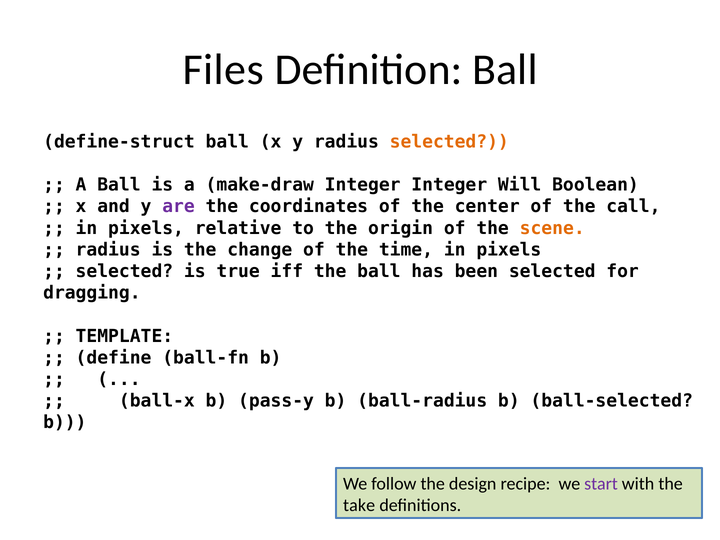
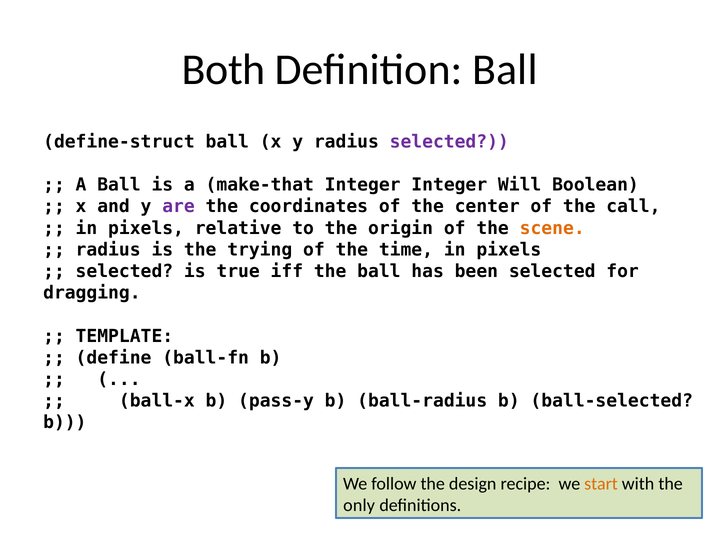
Files: Files -> Both (224, 70)
selected colour: orange -> purple (449, 142)
make-draw: make-draw -> make-that (260, 185)
change: change -> trying (260, 250)
start colour: purple -> orange (601, 484)
take: take -> only (359, 505)
